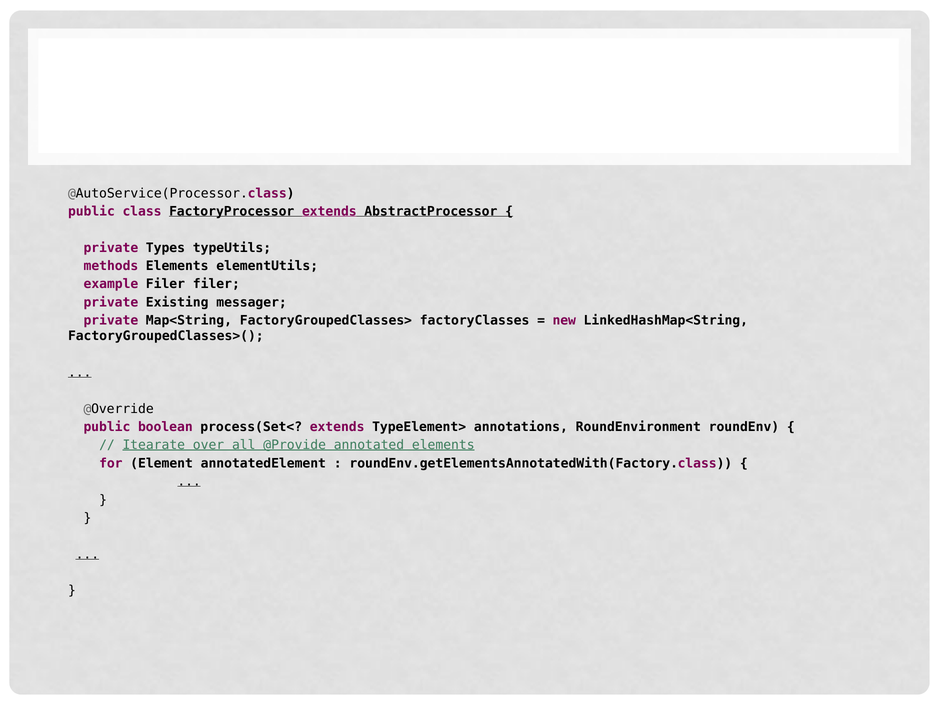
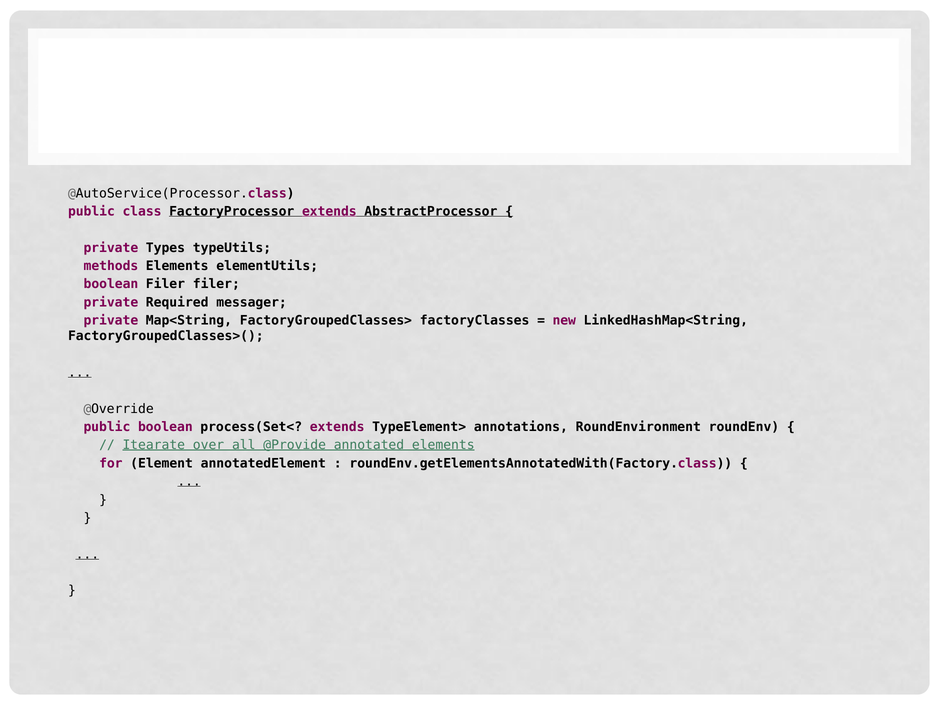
example: example -> boolean (111, 284)
Existing: Existing -> Required (177, 302)
